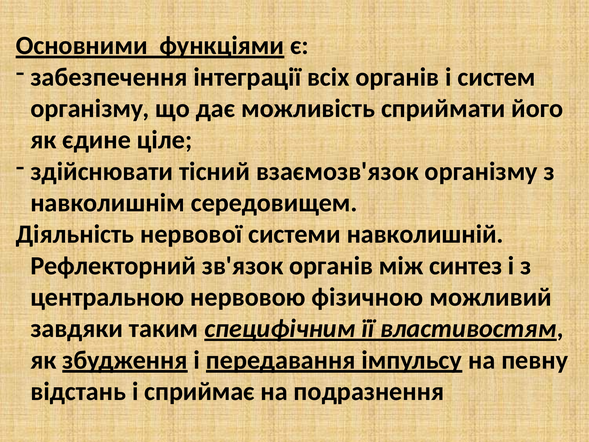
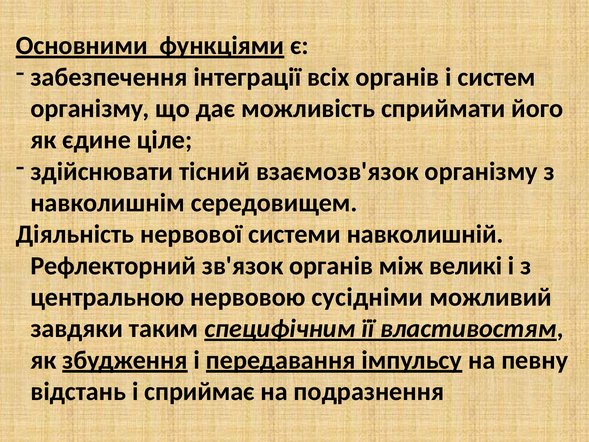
синтез: синтез -> великі (466, 266)
фізичною: фізичною -> сусідніми (367, 297)
